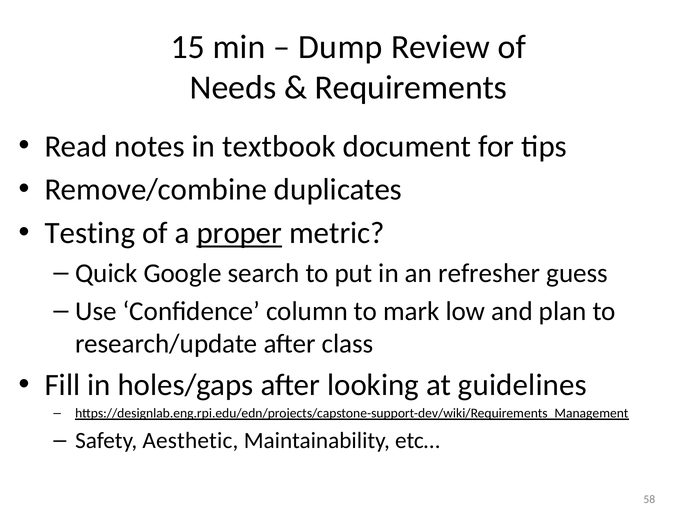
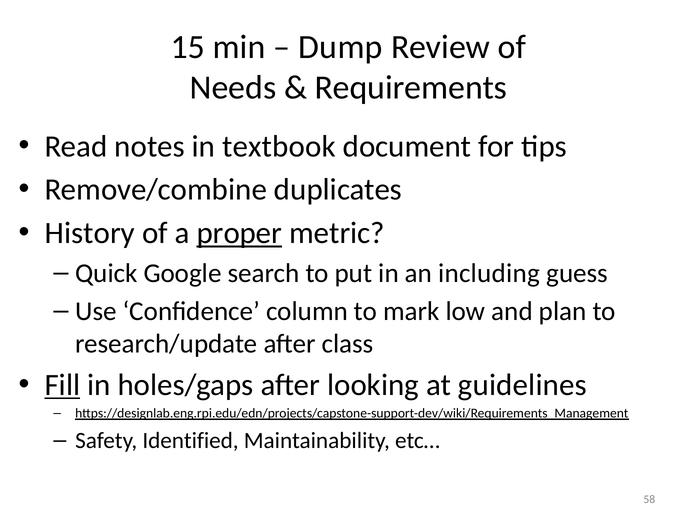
Testing: Testing -> History (90, 233)
refresher: refresher -> including (489, 273)
Fill underline: none -> present (62, 385)
Aesthetic: Aesthetic -> Identified (191, 441)
